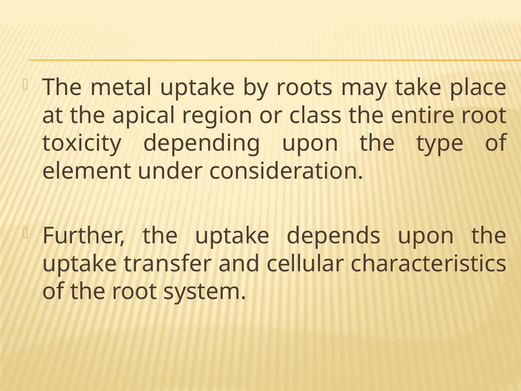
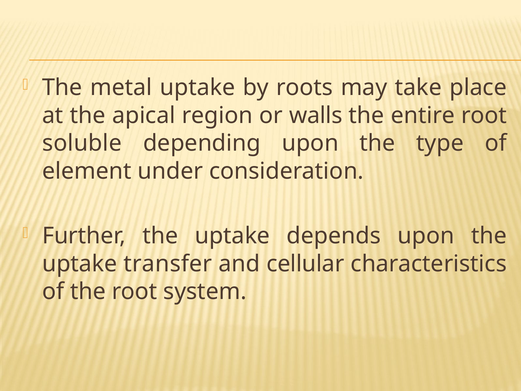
class: class -> walls (316, 115)
toxicity: toxicity -> soluble (82, 143)
